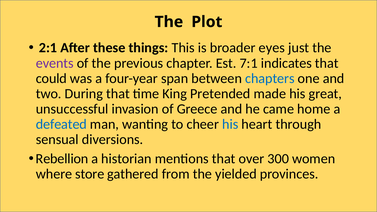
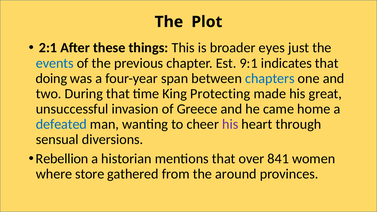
events colour: purple -> blue (55, 63)
7:1: 7:1 -> 9:1 (249, 63)
could: could -> doing (51, 78)
Pretended: Pretended -> Protecting (220, 94)
his colour: blue -> purple (230, 124)
300: 300 -> 841 (278, 159)
yielded: yielded -> around (236, 174)
